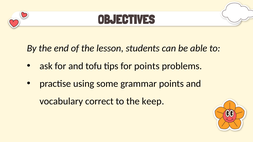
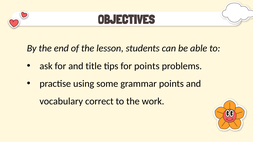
tofu: tofu -> title (94, 66)
keep: keep -> work (153, 102)
